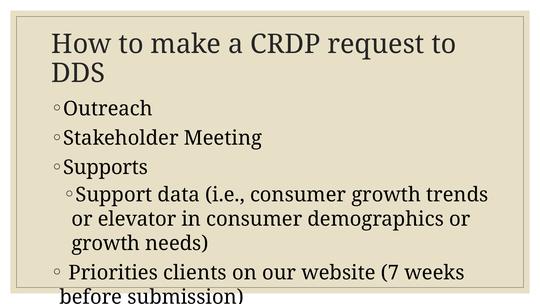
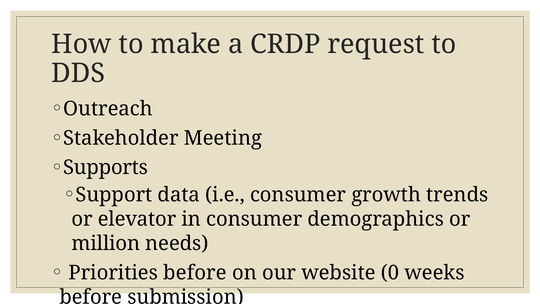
growth: growth -> million (106, 243)
Priorities clients: clients -> before (195, 273)
7: 7 -> 0 (390, 273)
